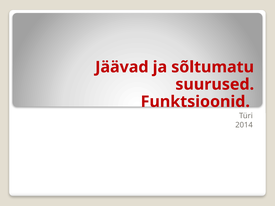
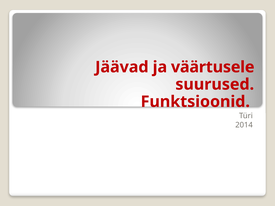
sõltumatu: sõltumatu -> väärtusele (213, 67)
